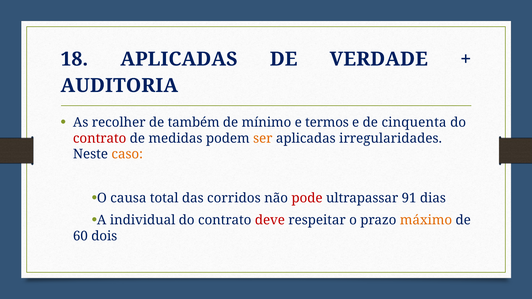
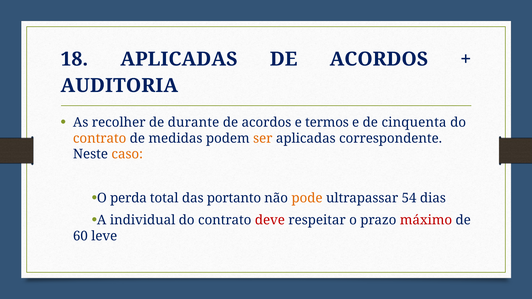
VERDADE: VERDADE -> ACORDOS (379, 59)
também: também -> durante (194, 122)
mínimo: mínimo -> acordos (266, 122)
contrato colour: red -> orange (100, 138)
irregularidades: irregularidades -> correspondente (391, 138)
causa: causa -> perda (128, 198)
corridos: corridos -> portanto (234, 198)
pode colour: red -> orange (307, 198)
91: 91 -> 54 (409, 198)
máximo colour: orange -> red (426, 220)
dois: dois -> leve (104, 236)
